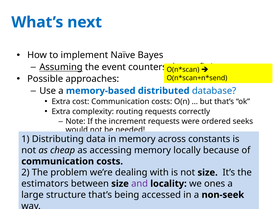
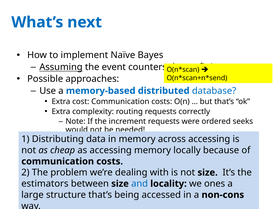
across constants: constants -> accessing (209, 139)
and colour: purple -> blue (140, 184)
non-seek: non-seek -> non-cons (223, 195)
